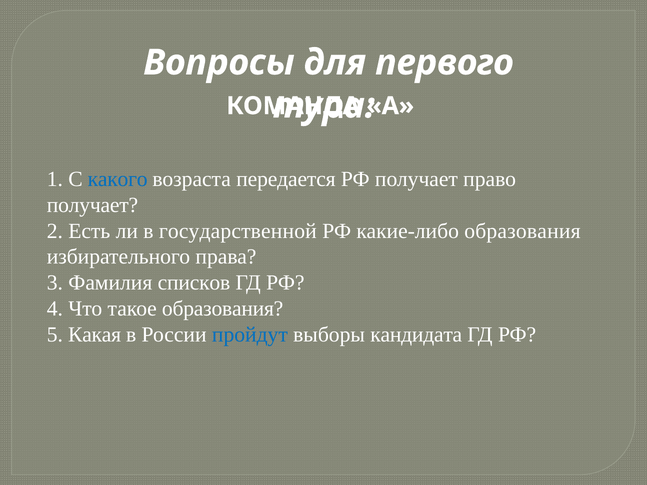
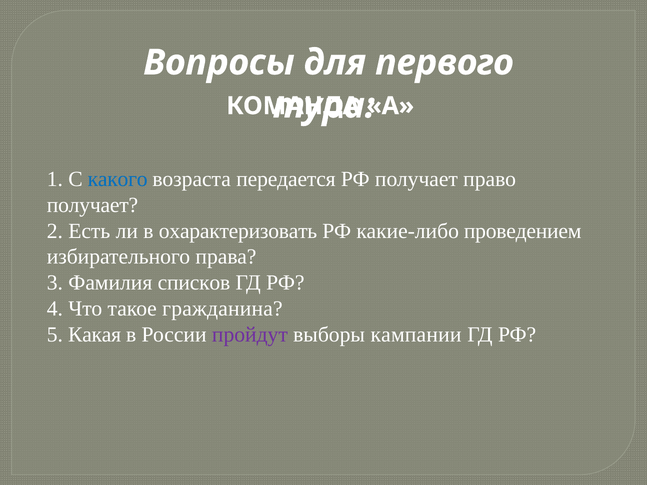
государственной: государственной -> охарактеризовать (238, 231)
какие-либо образования: образования -> проведением (523, 231)
такое образования: образования -> гражданина (222, 309)
пройдут colour: blue -> purple (250, 335)
кандидата: кандидата -> кампании (416, 335)
